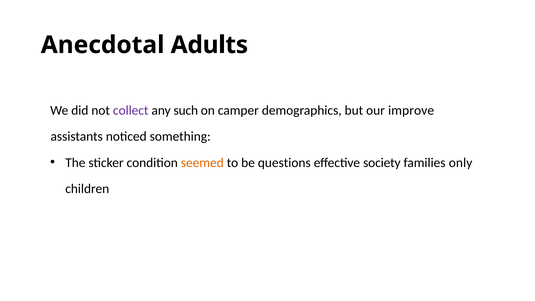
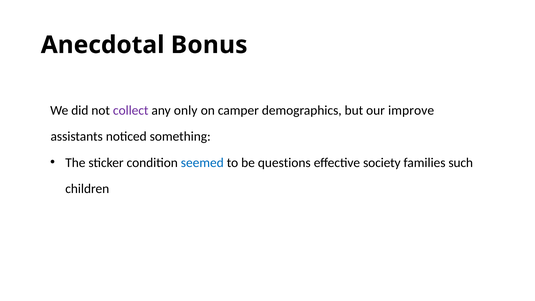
Adults: Adults -> Bonus (209, 45)
such: such -> only (186, 111)
seemed colour: orange -> blue (202, 163)
only: only -> such (461, 163)
